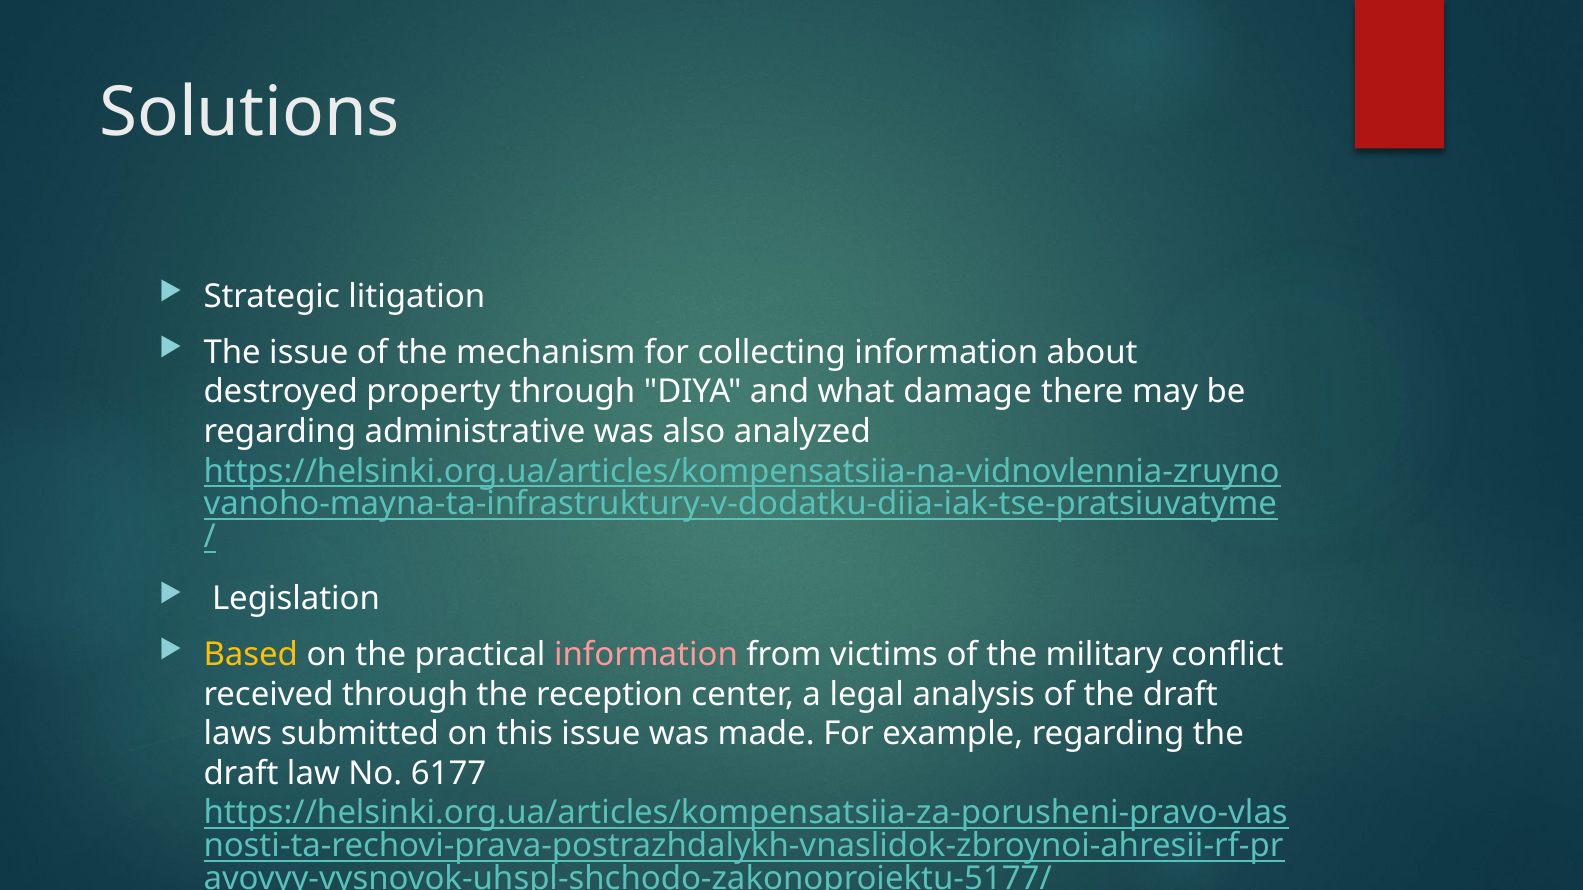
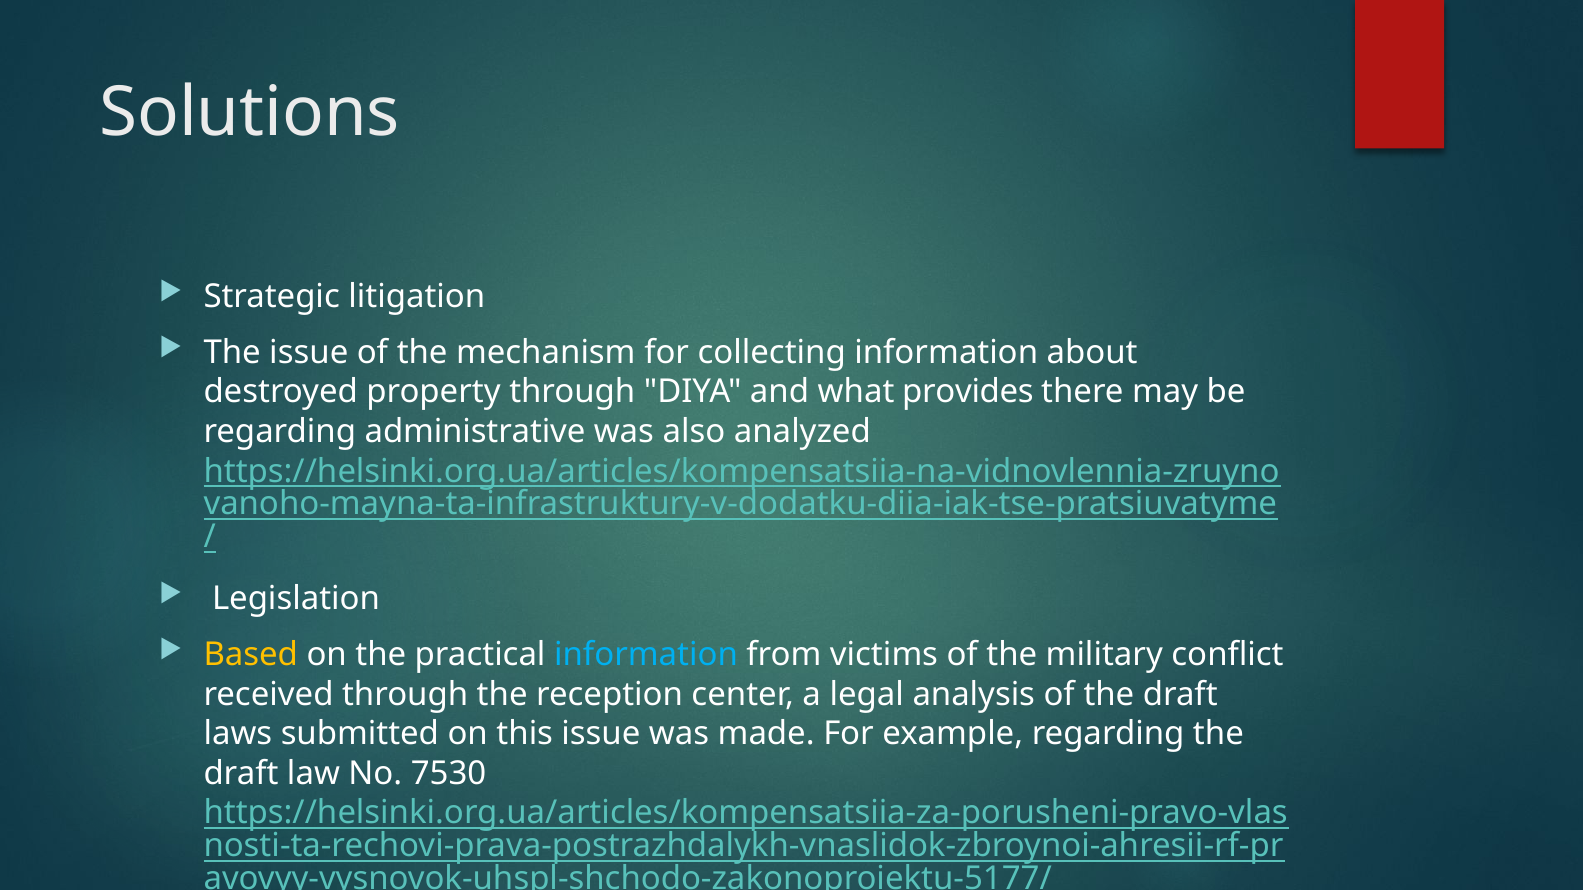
damage: damage -> provides (968, 392)
information colour: pink -> light blue (646, 655)
6177: 6177 -> 7530 (449, 774)
